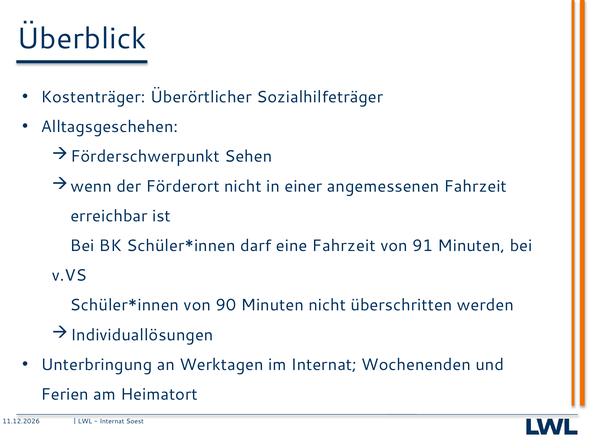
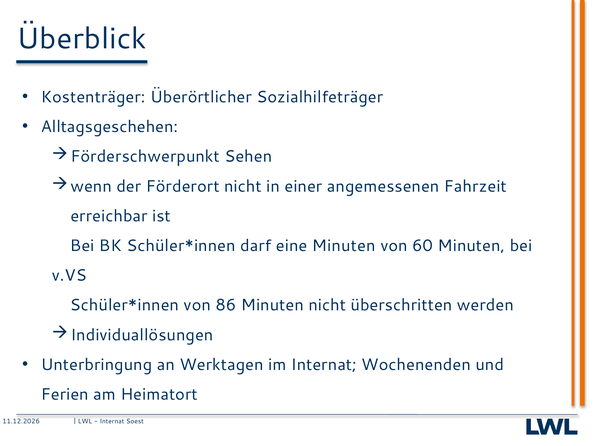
eine Fahrzeit: Fahrzeit -> Minuten (344, 245)
91: 91 -> 60 (423, 245)
90: 90 -> 86 (226, 305)
